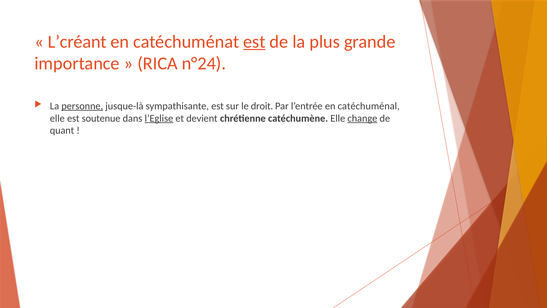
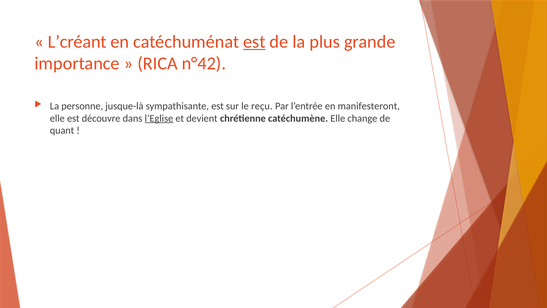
n°24: n°24 -> n°42 (204, 63)
personne underline: present -> none (82, 106)
droit: droit -> reçu (262, 106)
catéchuménal: catéchuménal -> manifesteront (369, 106)
soutenue: soutenue -> découvre (101, 118)
change underline: present -> none (362, 118)
